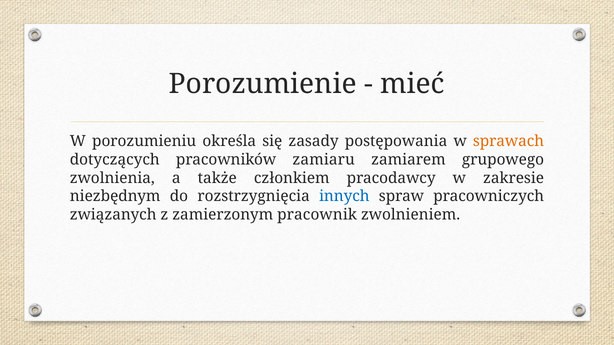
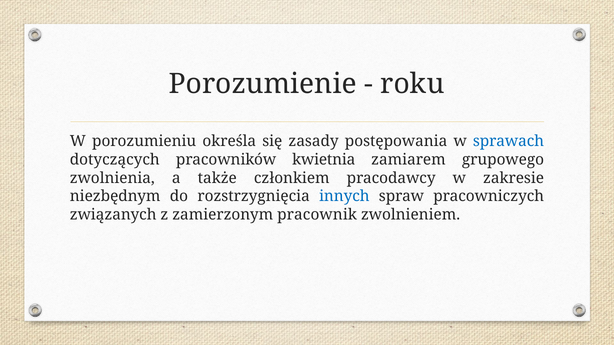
mieć: mieć -> roku (412, 84)
sprawach colour: orange -> blue (508, 141)
zamiaru: zamiaru -> kwietnia (324, 160)
